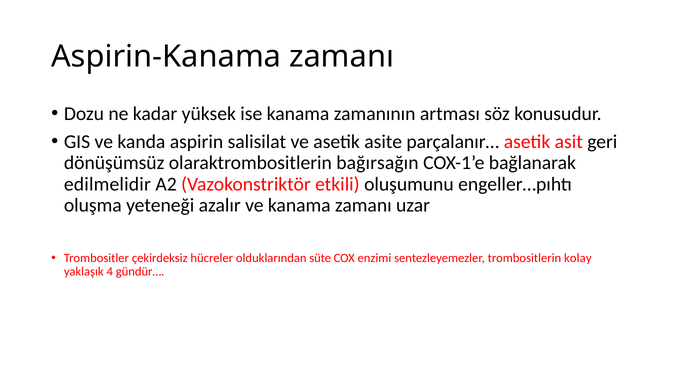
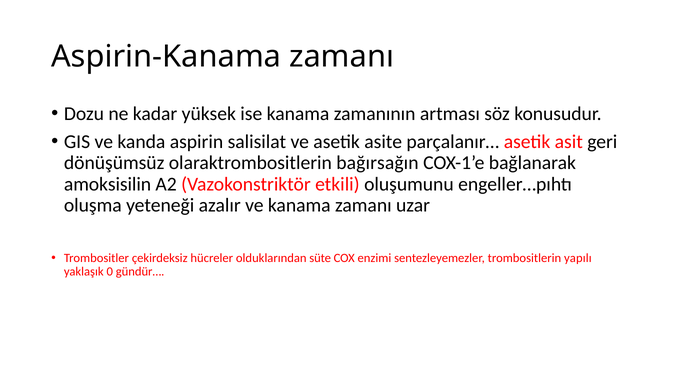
edilmelidir: edilmelidir -> amoksisilin (108, 184)
kolay: kolay -> yapılı (578, 258)
4: 4 -> 0 (110, 272)
